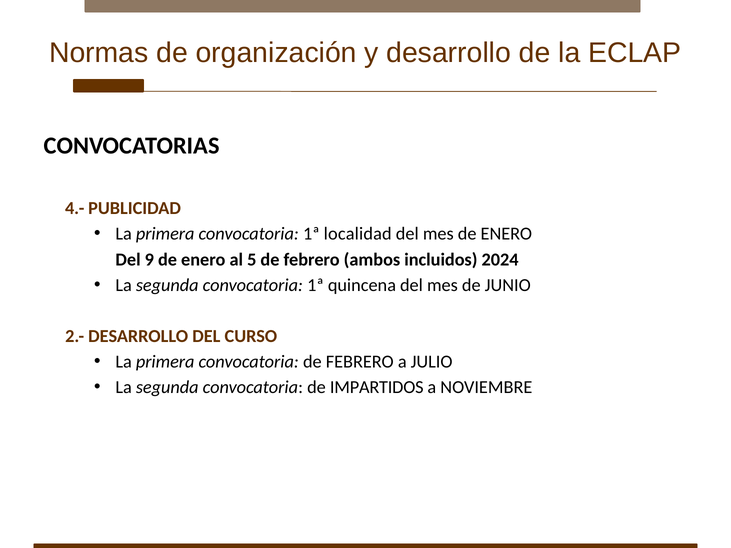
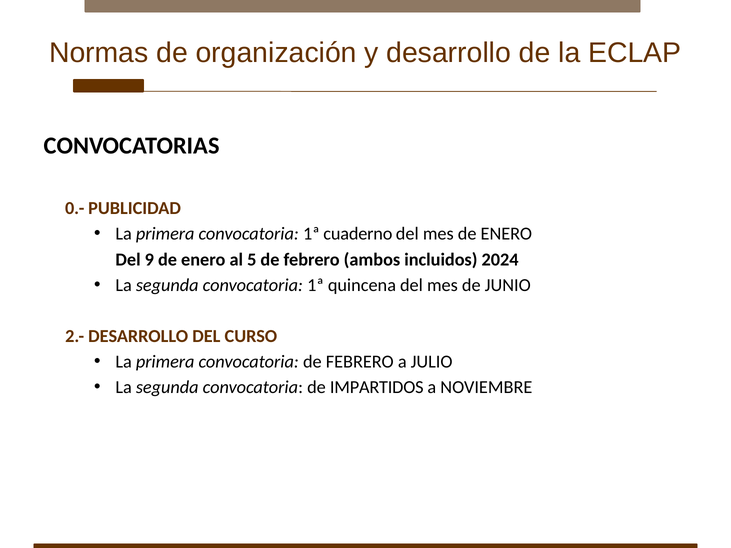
4.-: 4.- -> 0.- (75, 208)
localidad: localidad -> cuaderno (358, 234)
